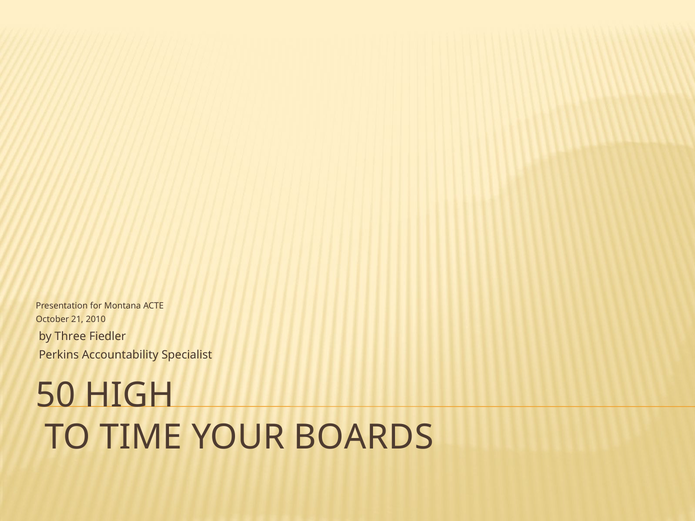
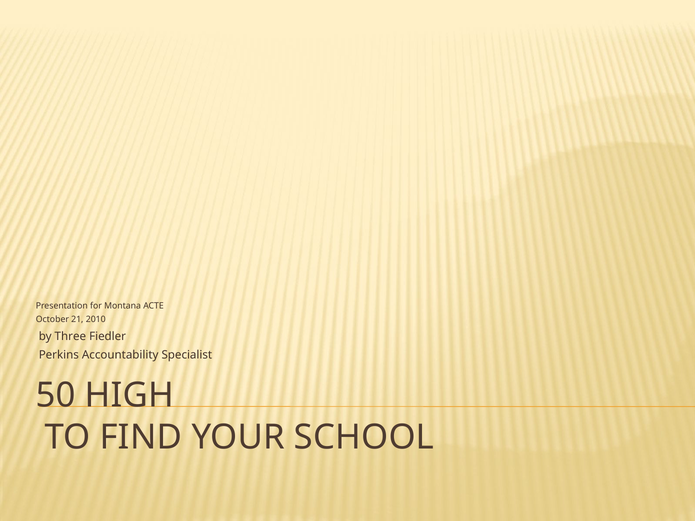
TIME: TIME -> FIND (141, 437)
BOARDS: BOARDS -> SCHOOL (364, 437)
